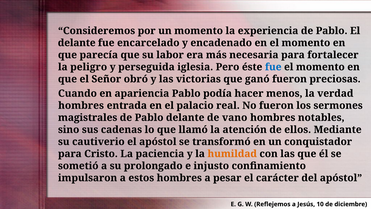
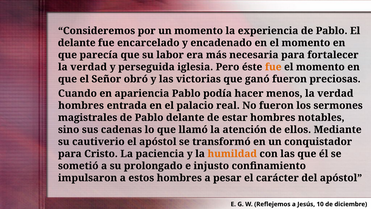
peligro: peligro -> verdad (89, 67)
fue colour: blue -> orange (273, 67)
vano: vano -> estar (235, 117)
